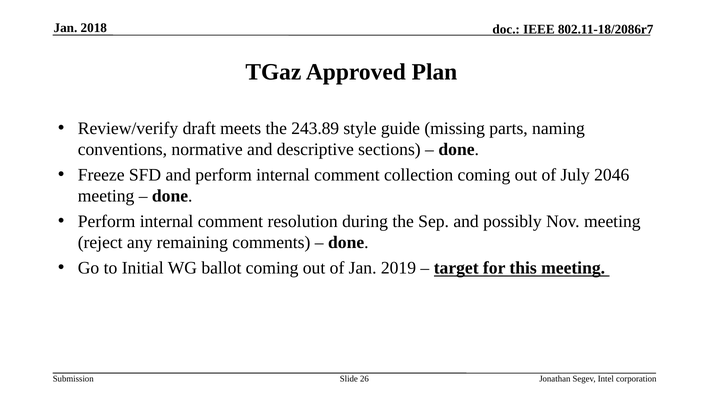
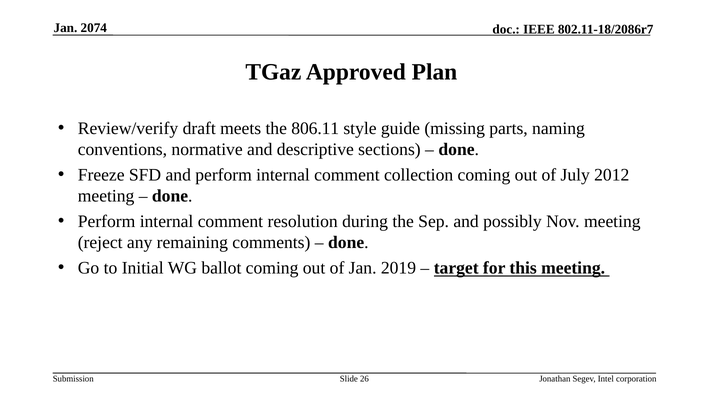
2018: 2018 -> 2074 (94, 28)
243.89: 243.89 -> 806.11 (315, 129)
2046: 2046 -> 2012 (612, 175)
